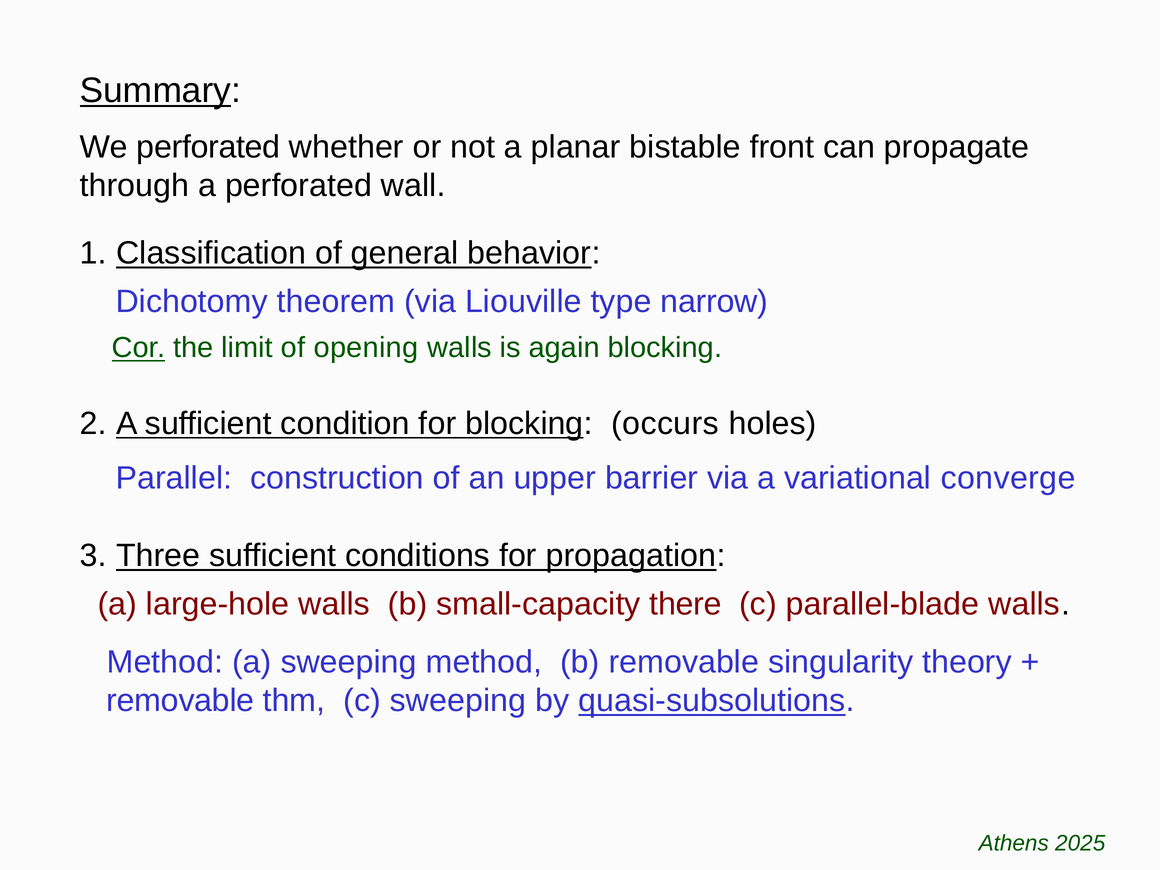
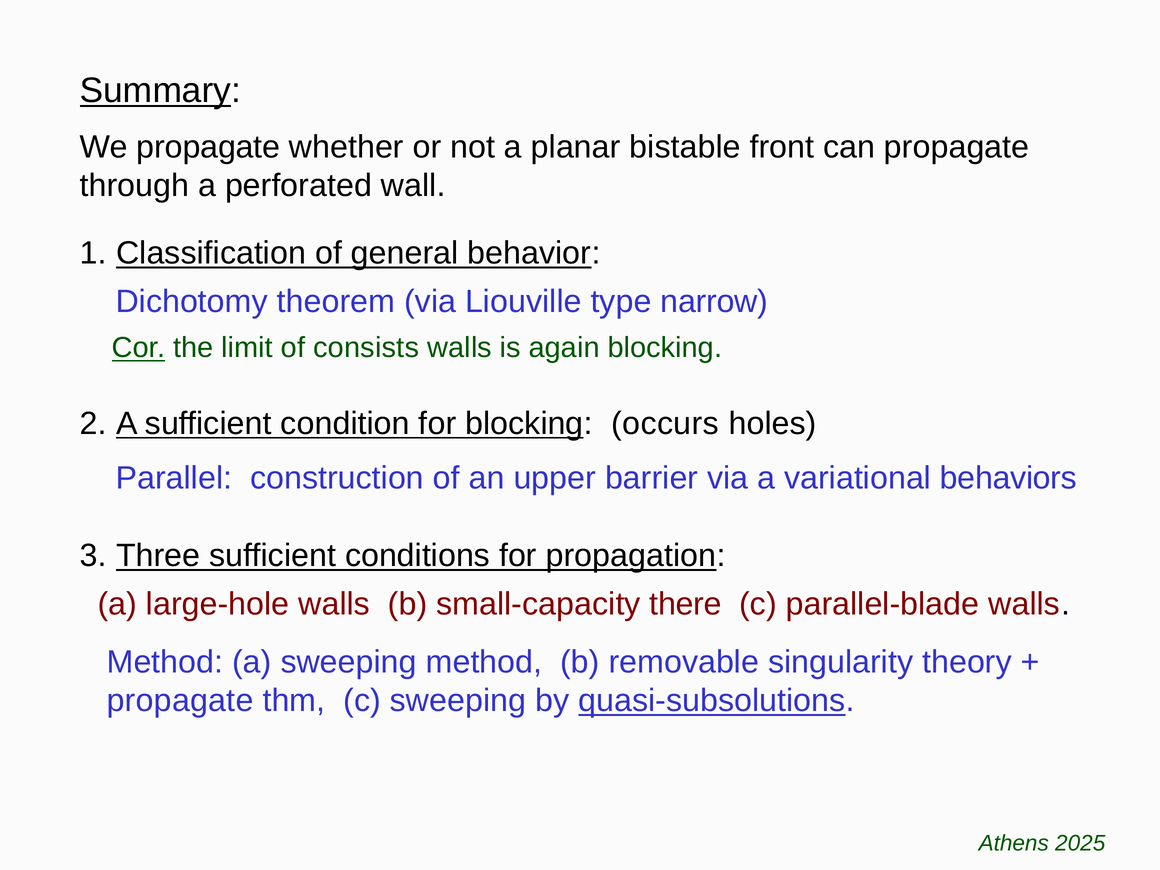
We perforated: perforated -> propagate (208, 147)
opening: opening -> consists (366, 348)
converge: converge -> behaviors (1008, 478)
removable: removable -> propagate (180, 701)
